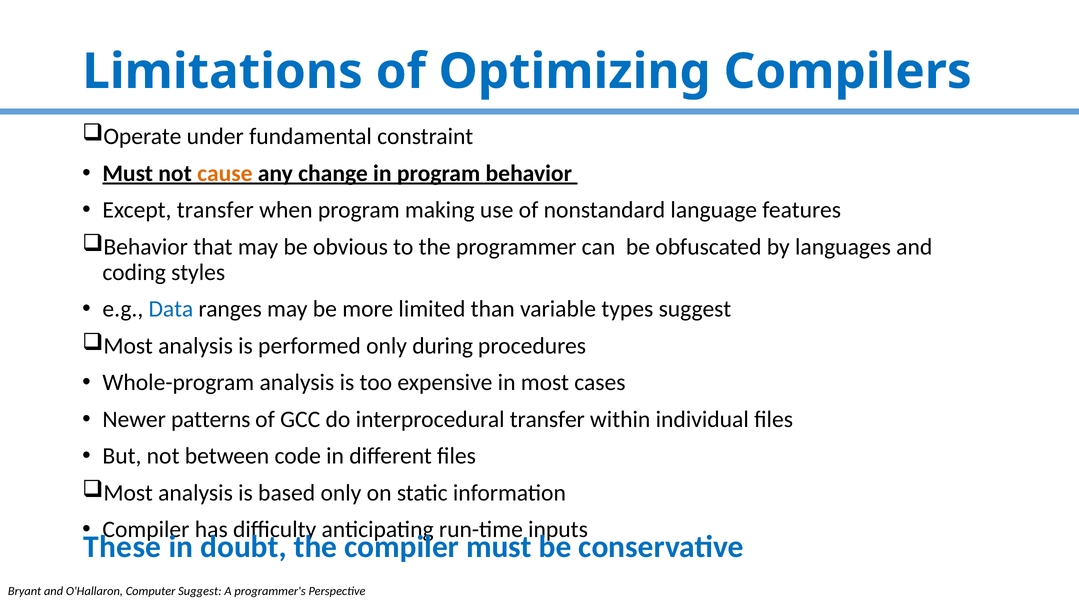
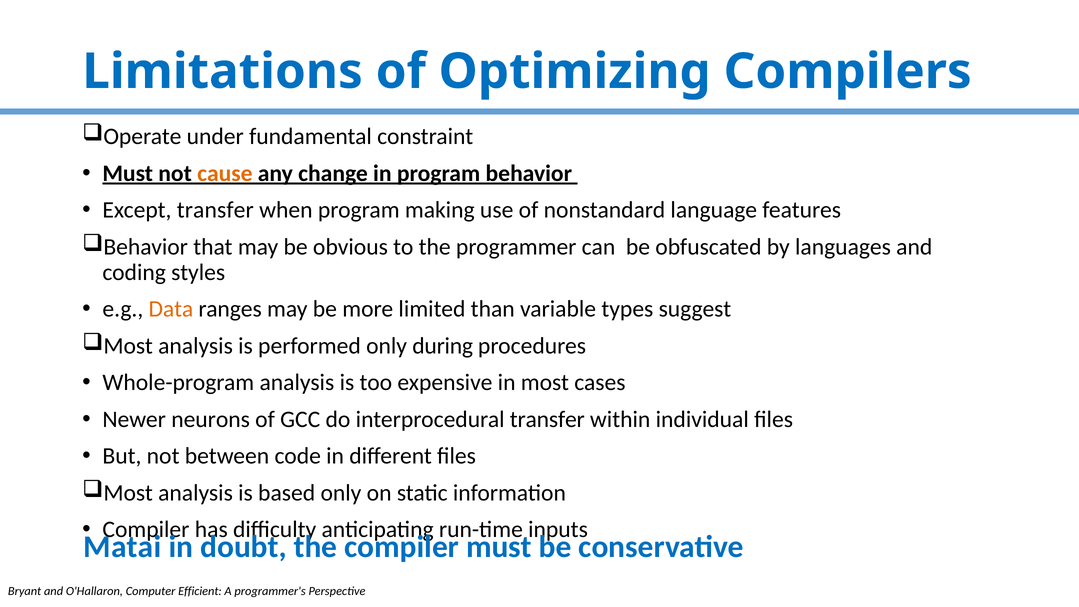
Data colour: blue -> orange (171, 309)
patterns: patterns -> neurons (211, 419)
These: These -> Matai (122, 547)
Computer Suggest: Suggest -> Efficient (200, 591)
